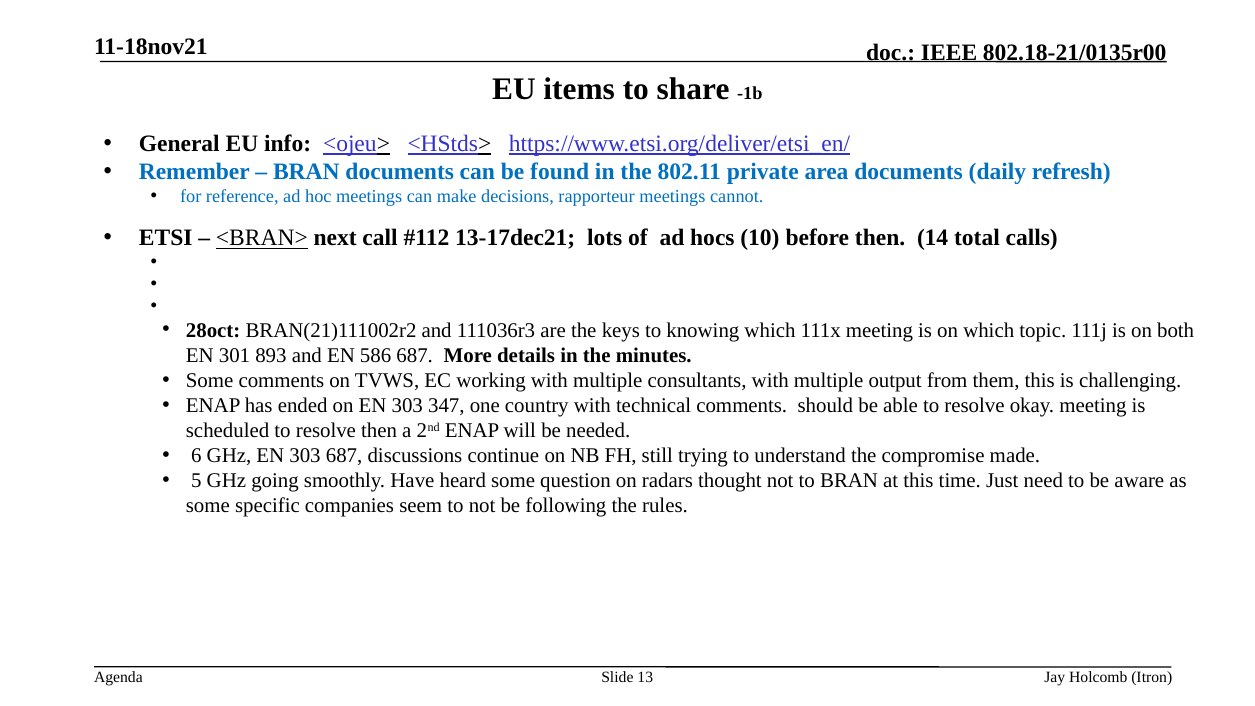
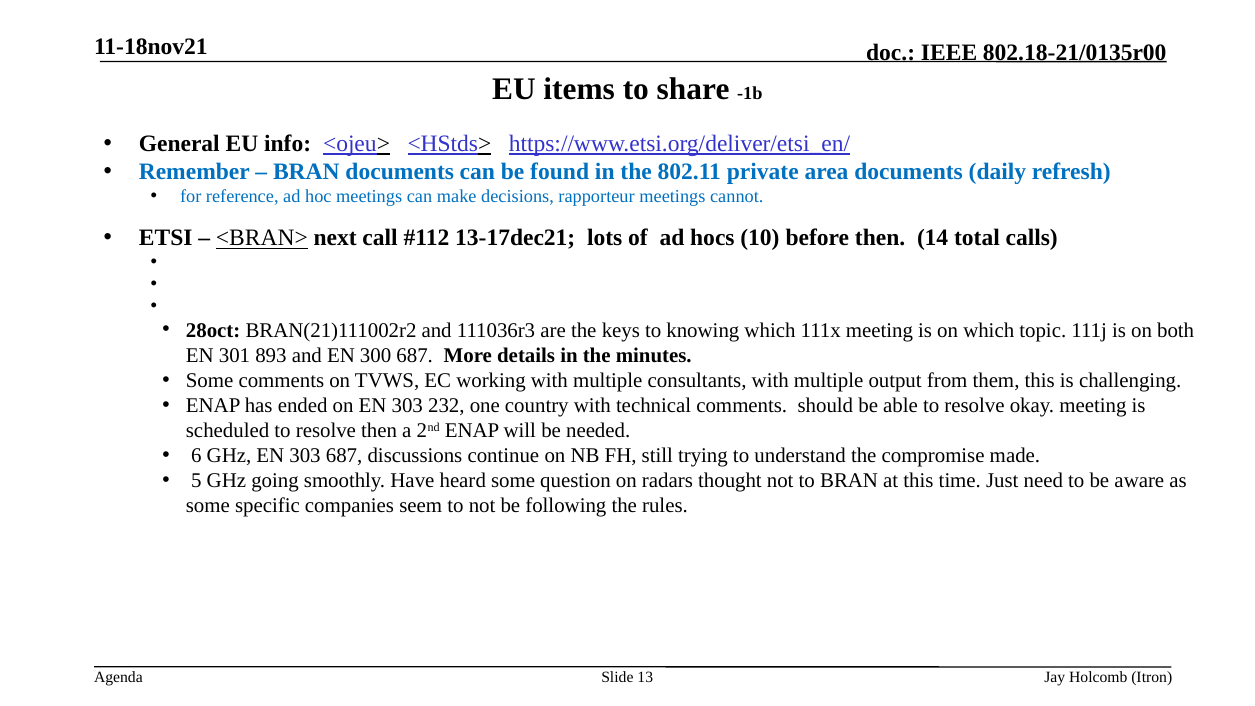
586: 586 -> 300 (376, 355)
347: 347 -> 232 (446, 406)
